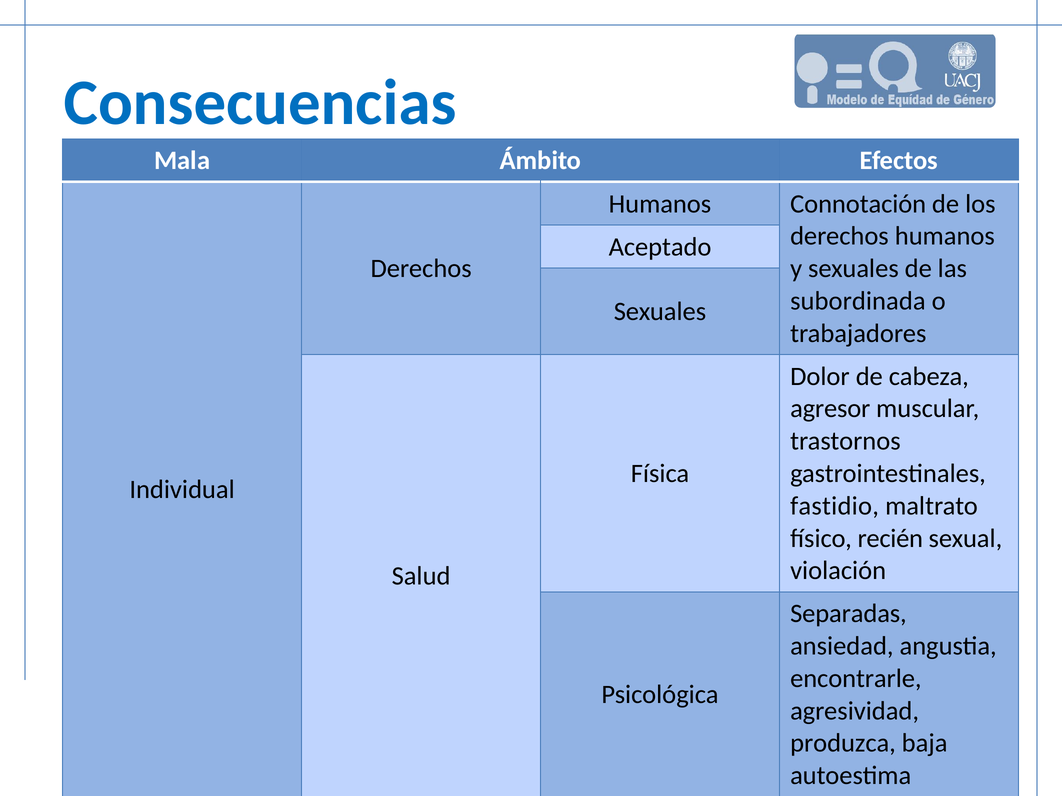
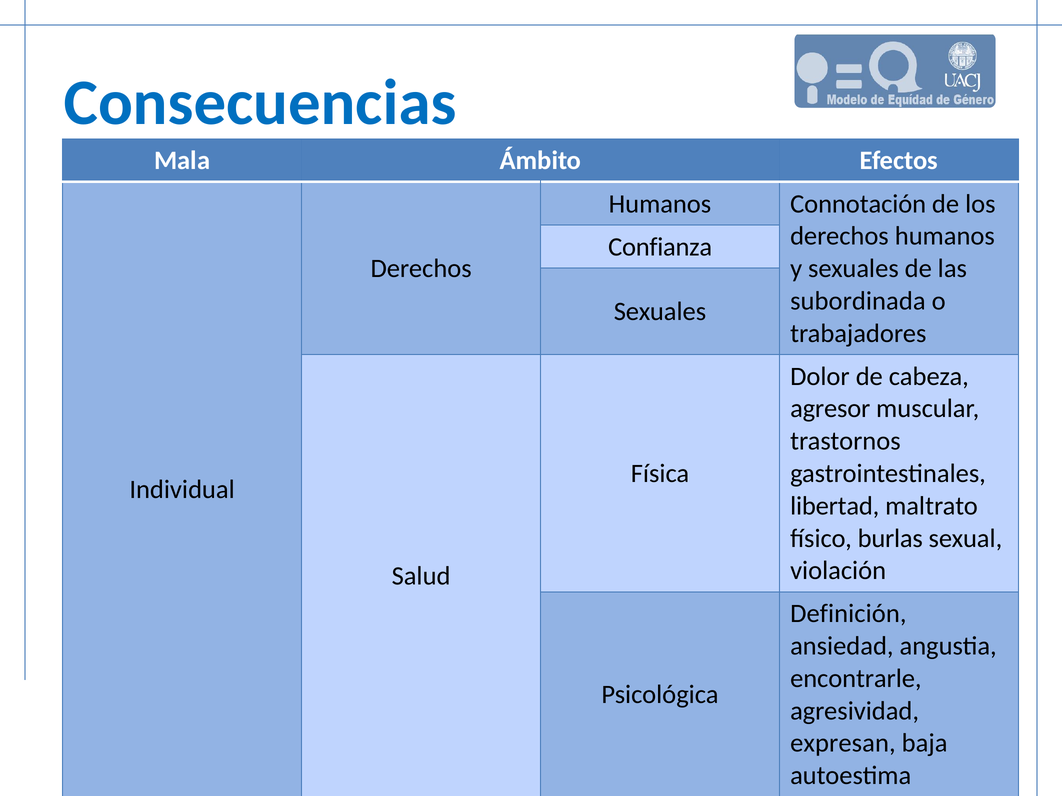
Aceptado: Aceptado -> Confianza (660, 247)
fastidio: fastidio -> libertad (835, 506)
recién: recién -> burlas (890, 539)
Separadas: Separadas -> Definición (848, 614)
produzca: produzca -> expresan (843, 744)
